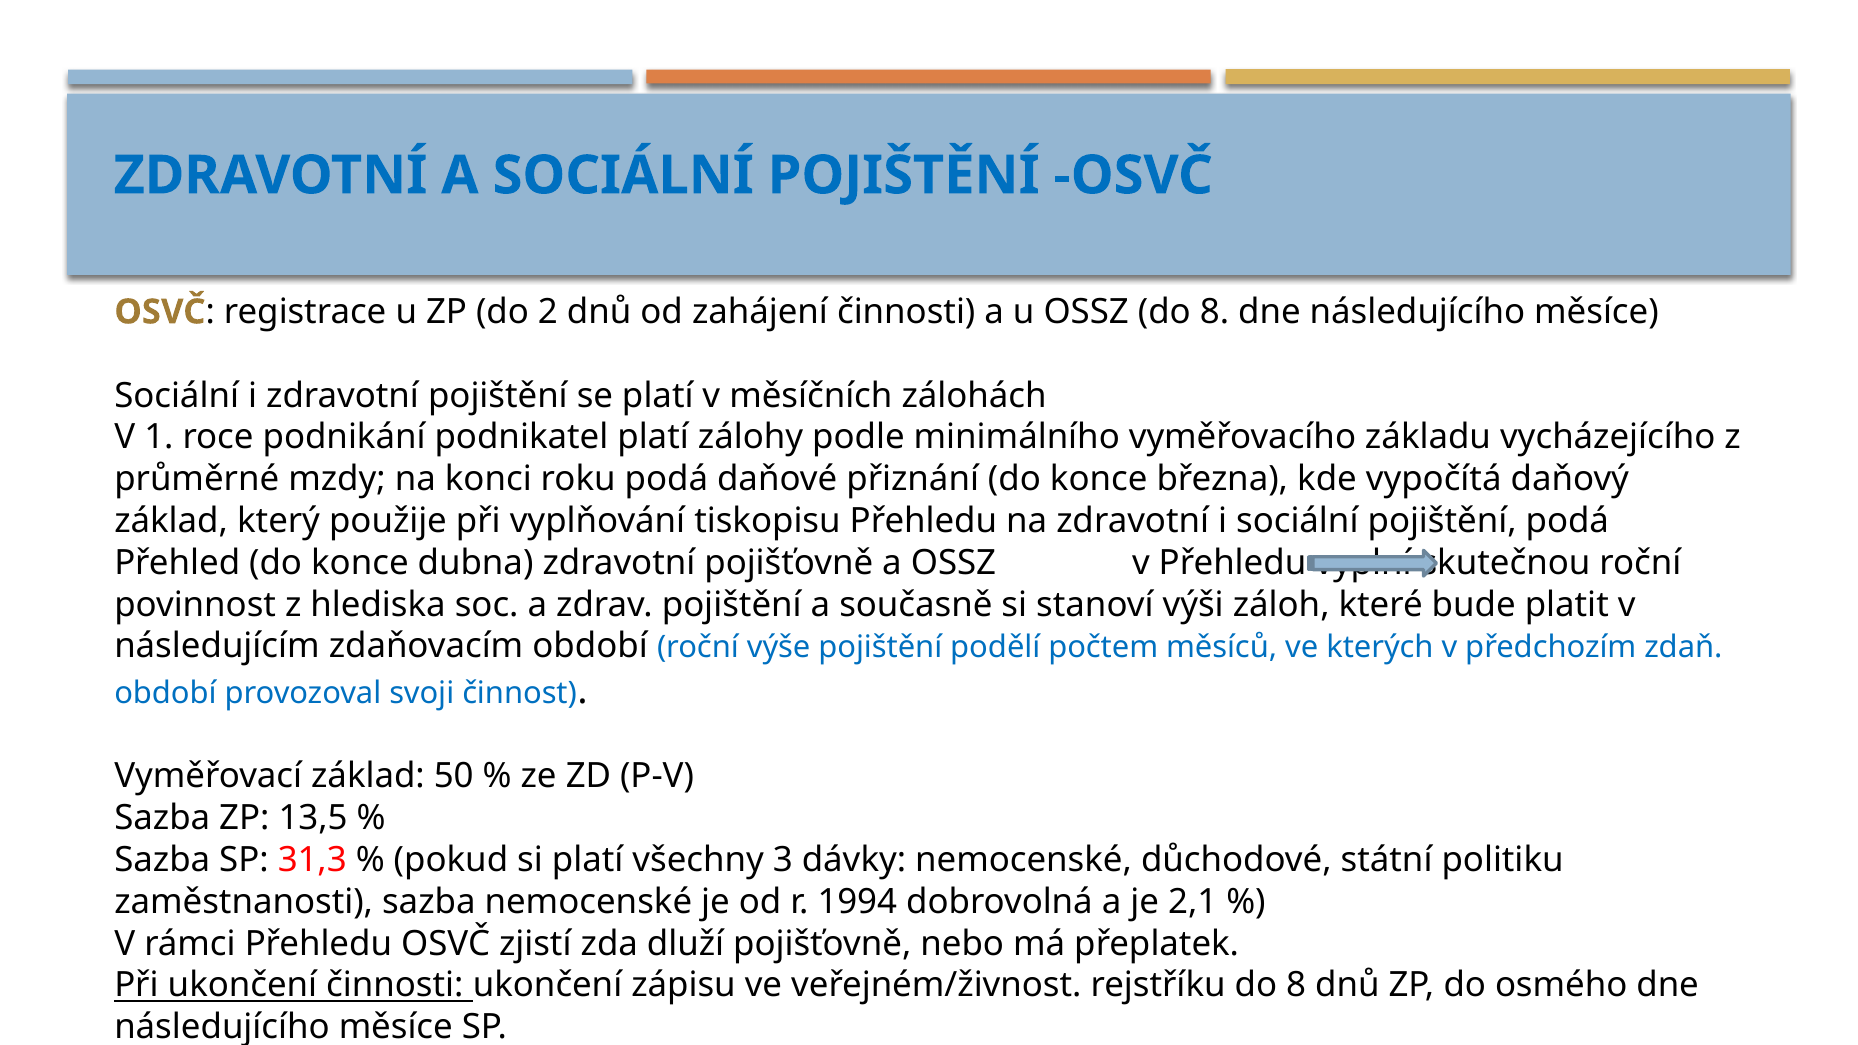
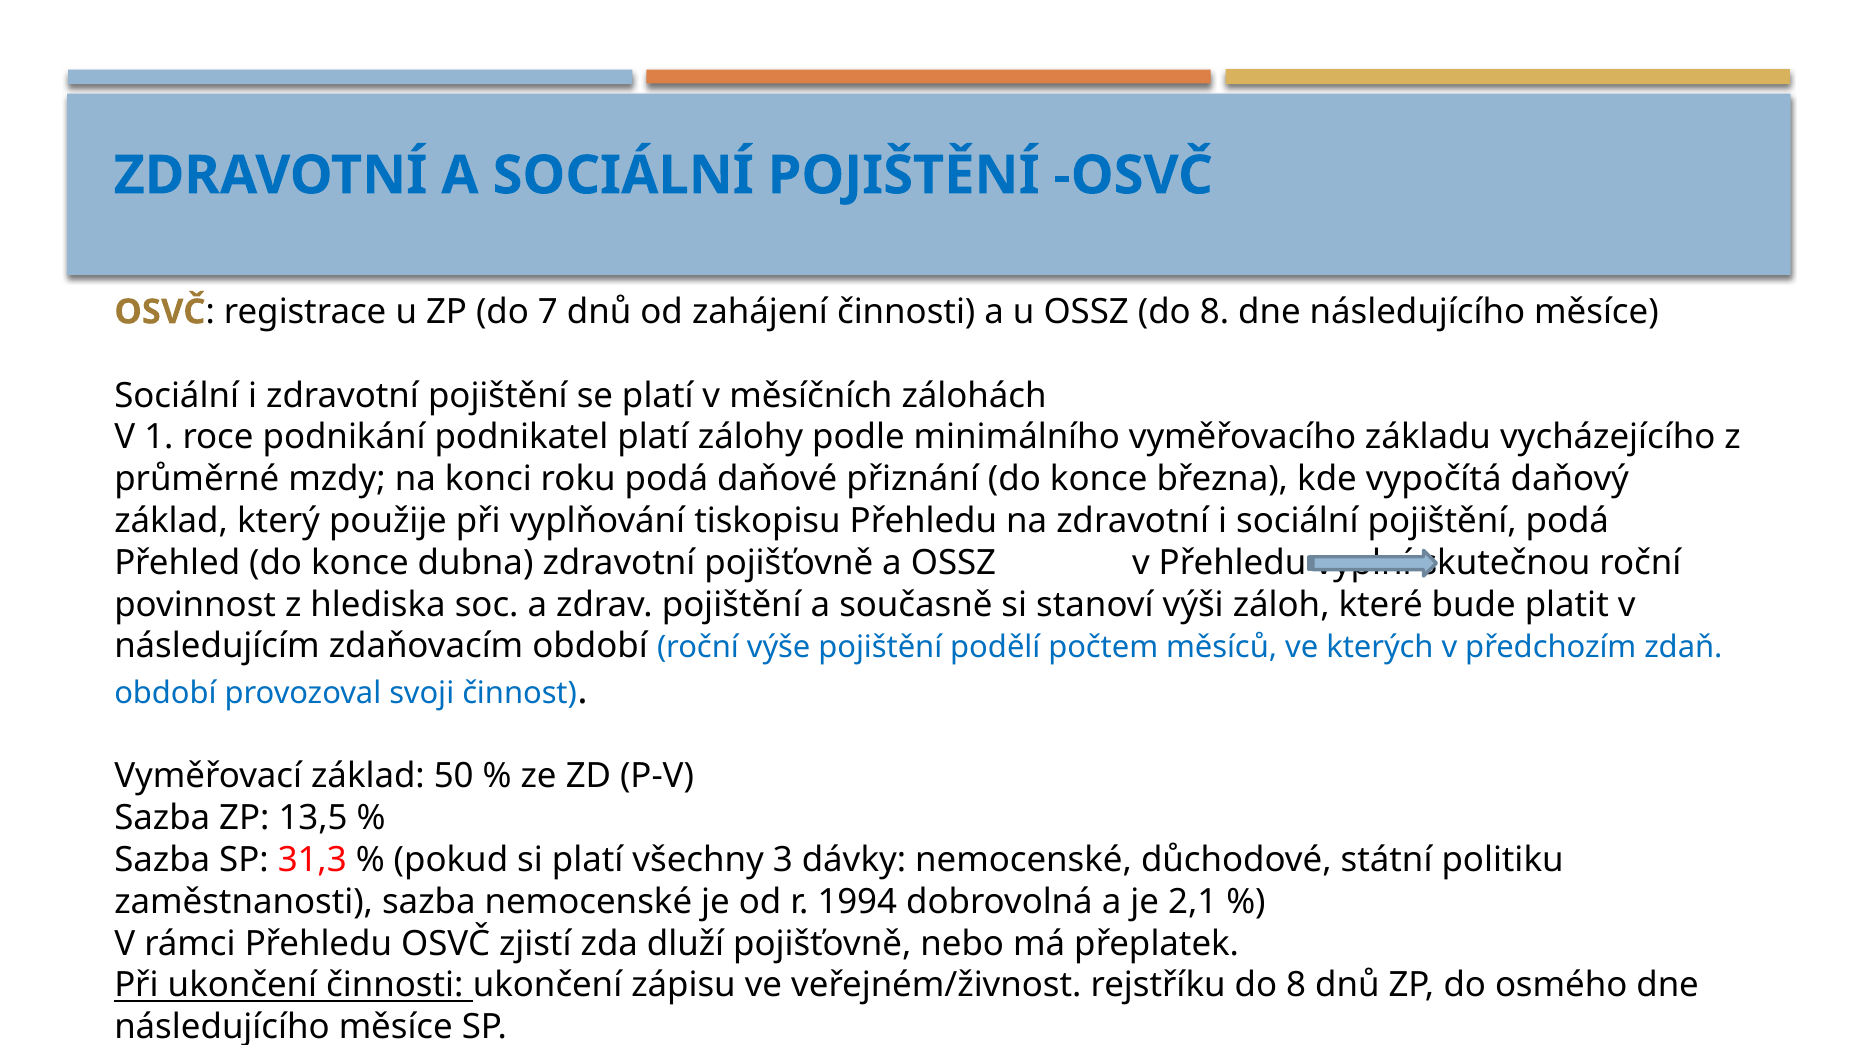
2: 2 -> 7 (548, 312)
